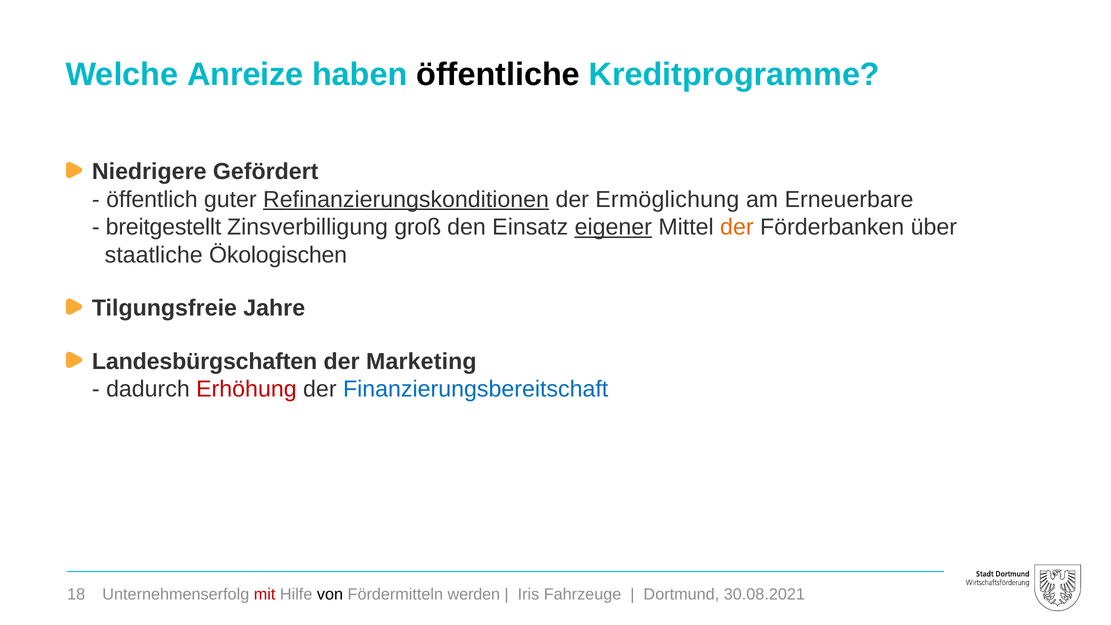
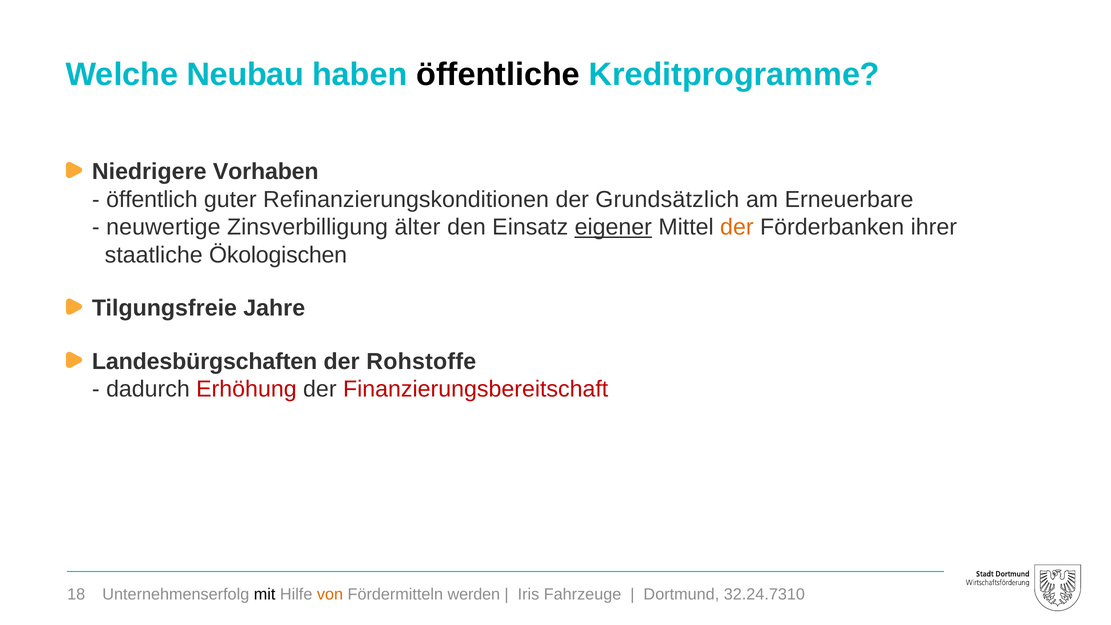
Anreize: Anreize -> Neubau (245, 74)
Gefördert: Gefördert -> Vorhaben (266, 172)
Refinanzierungskonditionen underline: present -> none (406, 199)
Ermöglichung: Ermöglichung -> Grundsätzlich (667, 199)
breitgestellt: breitgestellt -> neuwertige (163, 227)
groß: groß -> älter (417, 227)
über: über -> ihrer (934, 227)
Marketing: Marketing -> Rohstoffe (421, 361)
Finanzierungsbereitschaft colour: blue -> red (476, 389)
mit colour: red -> black (265, 595)
von colour: black -> orange (330, 595)
30.08.2021: 30.08.2021 -> 32.24.7310 (764, 595)
